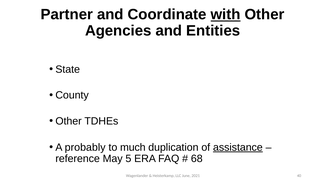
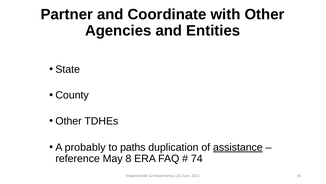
with underline: present -> none (226, 14)
much: much -> paths (133, 147)
5: 5 -> 8 (128, 158)
68: 68 -> 74 (197, 158)
